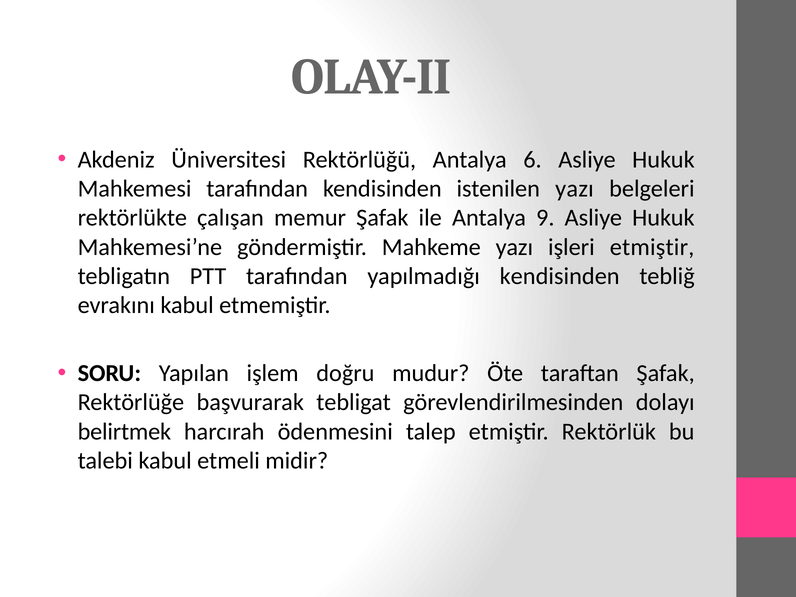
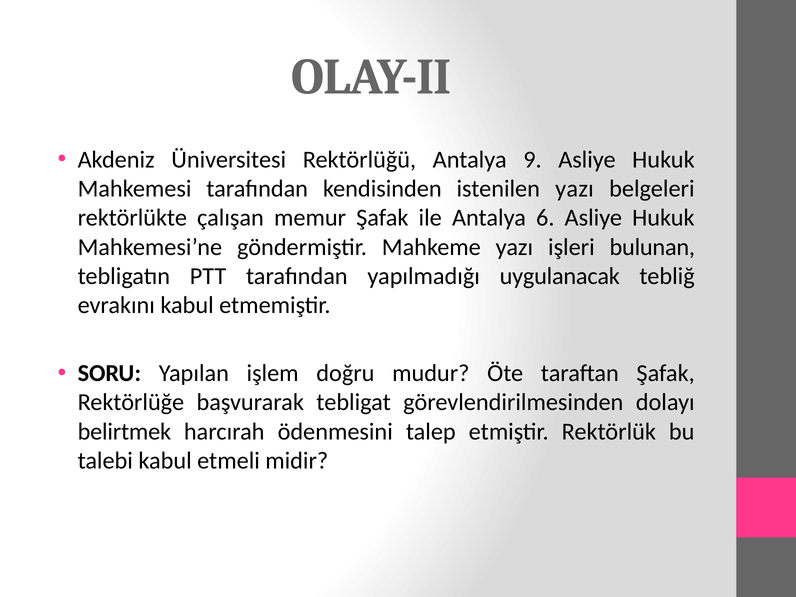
6: 6 -> 9 (532, 160)
9: 9 -> 6 (545, 218)
işleri etmiştir: etmiştir -> bulunan (652, 247)
yapılmadığı kendisinden: kendisinden -> uygulanacak (560, 276)
